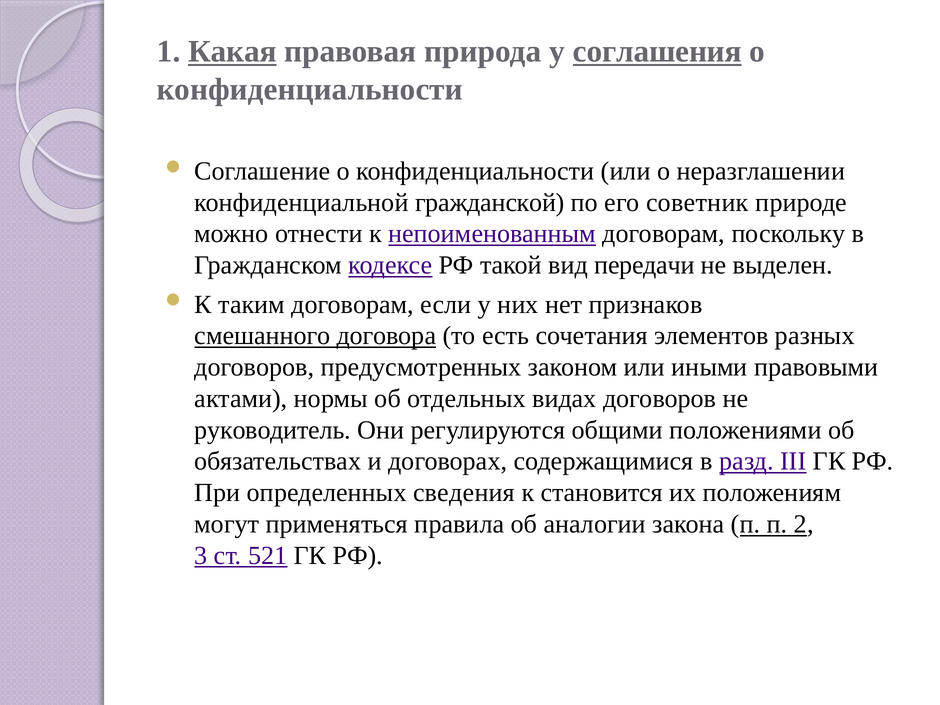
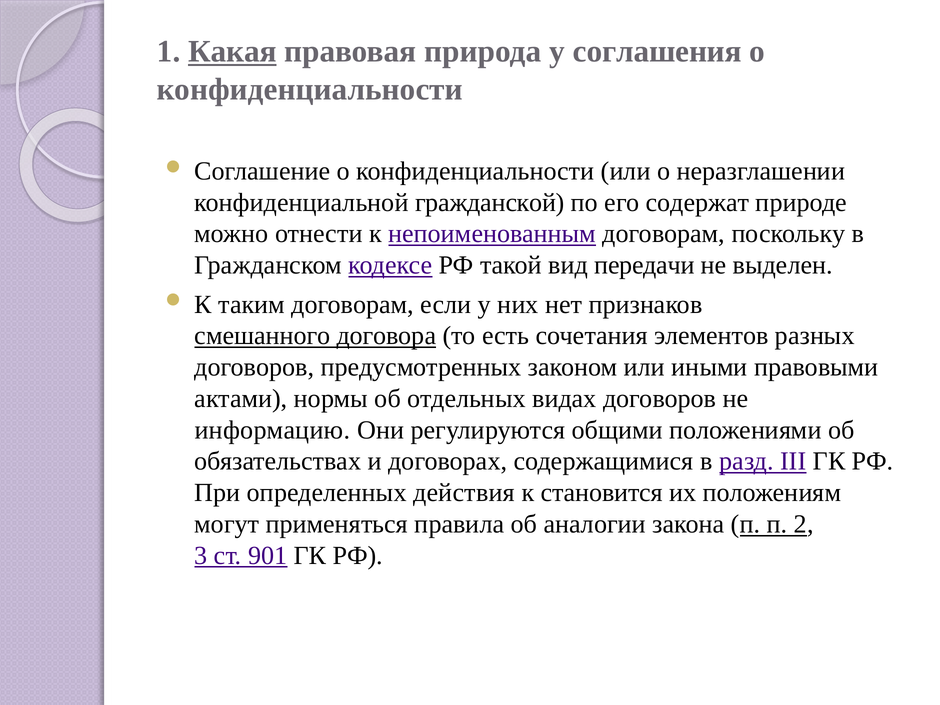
соглашения underline: present -> none (657, 52)
советник: советник -> содержат (697, 202)
руководитель: руководитель -> информацию (272, 430)
сведения: сведения -> действия (464, 493)
521: 521 -> 901 (268, 555)
